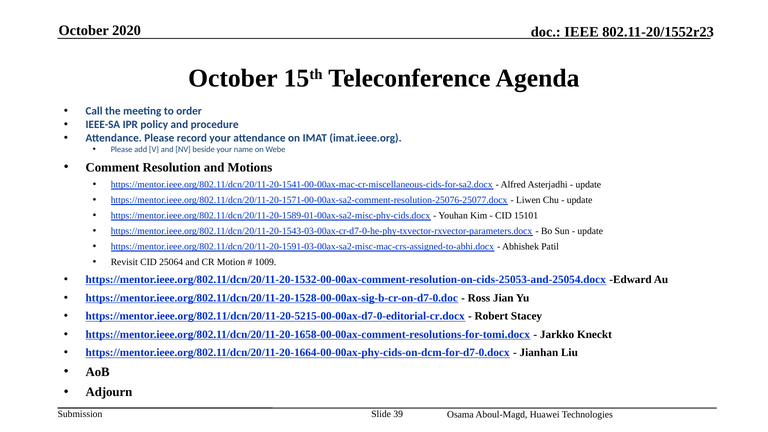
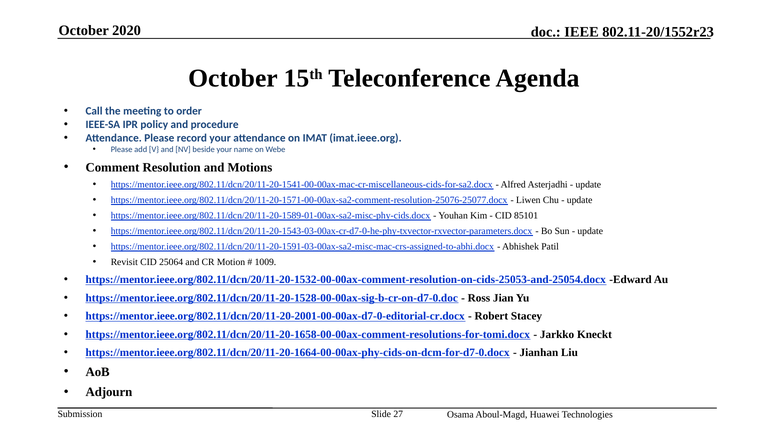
15101: 15101 -> 85101 (526, 216)
https://mentor.ieee.org/802.11/dcn/20/11-20-5215-00-00ax-d7-0-editorial-cr.docx: https://mentor.ieee.org/802.11/dcn/20/11-20-5215-00-00ax-d7-0-editorial-cr.docx -> https://mentor.ieee.org/802.11/dcn/20/11-20-2001-00-00ax-d7-0-editorial-cr.docx (275, 316)
39: 39 -> 27 (398, 414)
